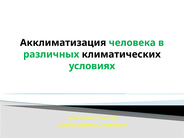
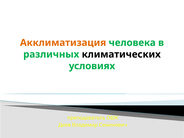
Акклиматизация colour: black -> orange (63, 43)
